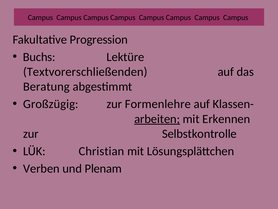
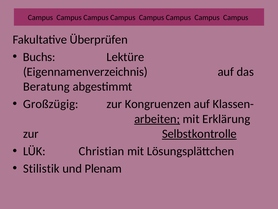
Progression: Progression -> Überprüfen (99, 40)
Textvorerschließenden: Textvorerschließenden -> Eigennamenverzeichnis (85, 72)
Formenlehre: Formenlehre -> Kongruenzen (158, 104)
Erkennen: Erkennen -> Erklärung (226, 119)
Selbstkontrolle underline: none -> present (199, 133)
Verben: Verben -> Stilistik (41, 168)
